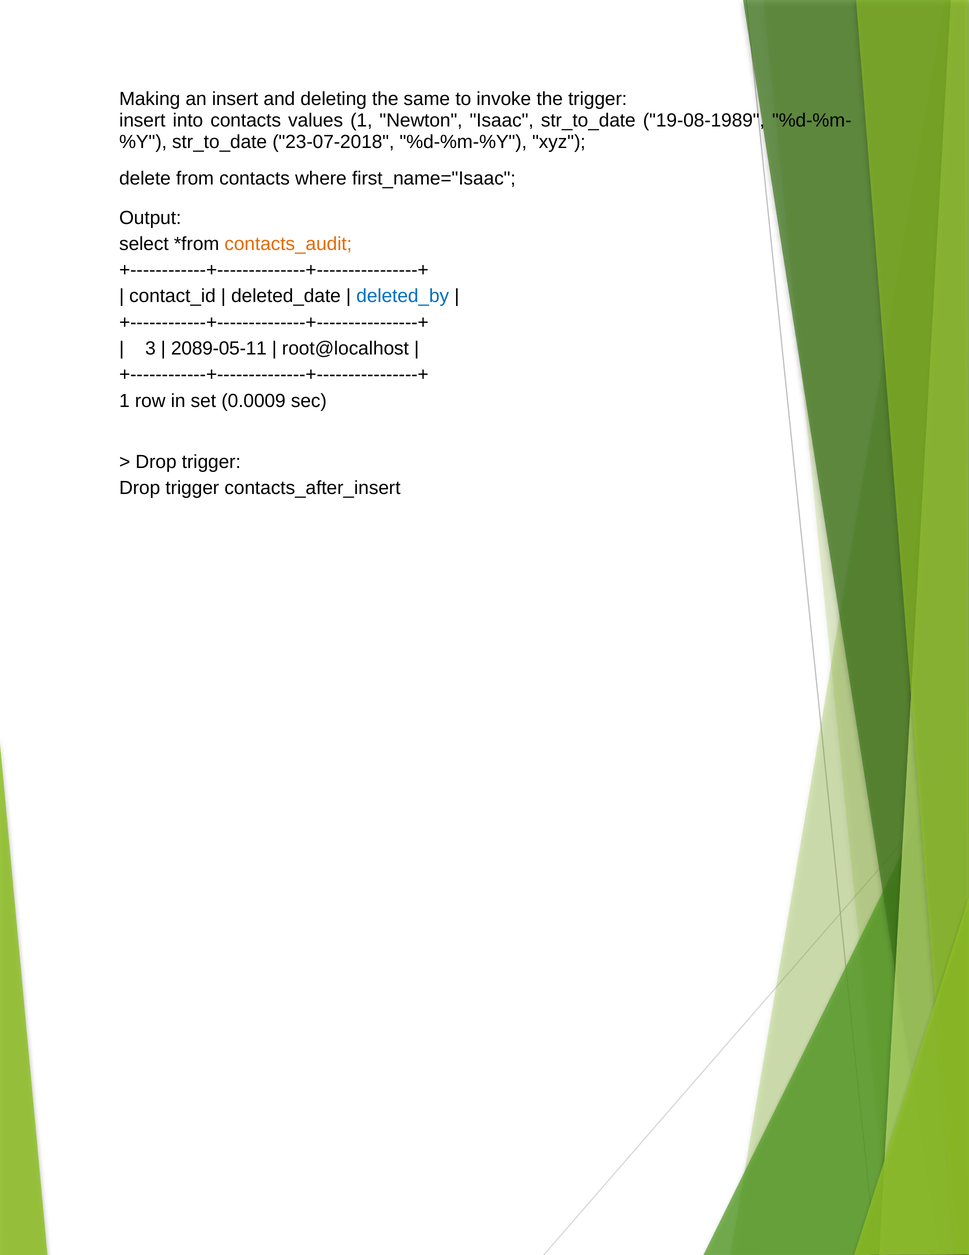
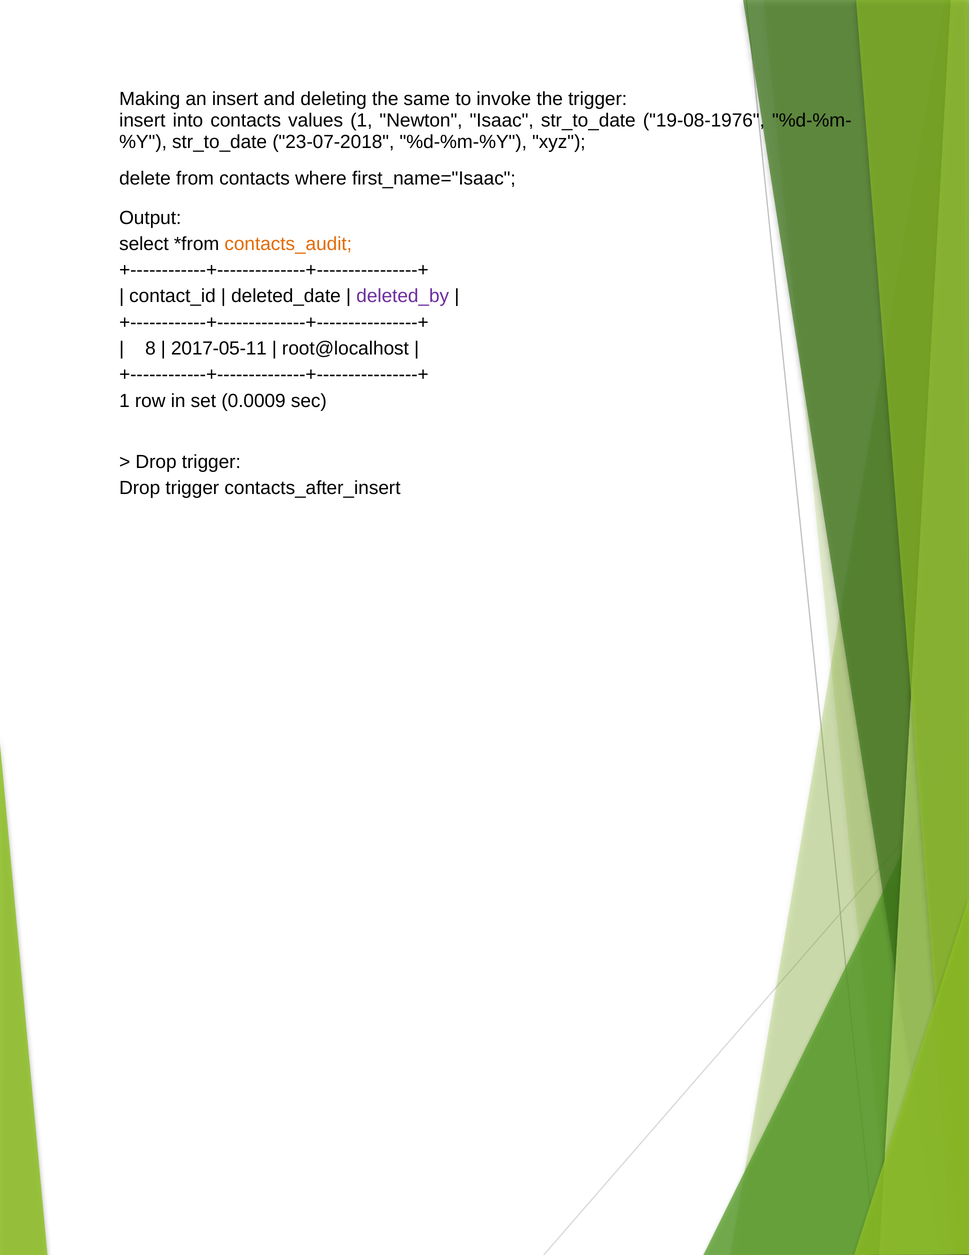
19-08-1989: 19-08-1989 -> 19-08-1976 (704, 120)
deleted_by colour: blue -> purple (403, 296)
3: 3 -> 8 (150, 348)
2089-05-11: 2089-05-11 -> 2017-05-11 (219, 348)
